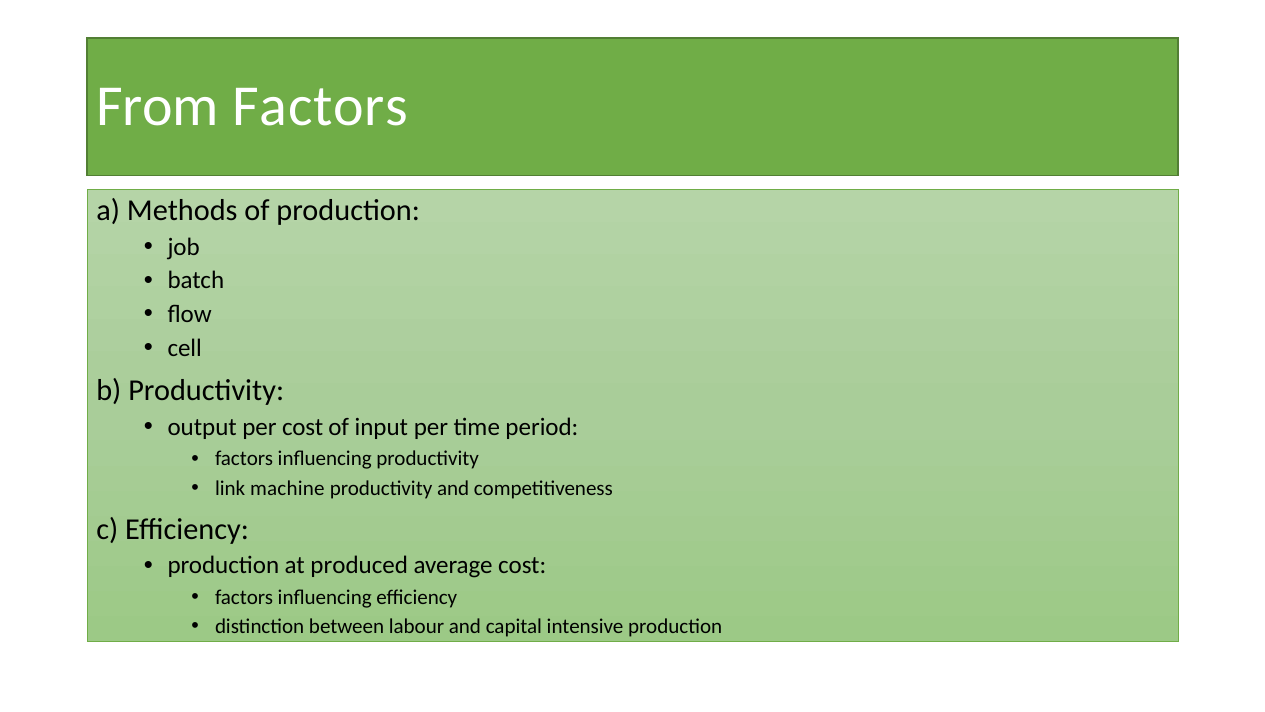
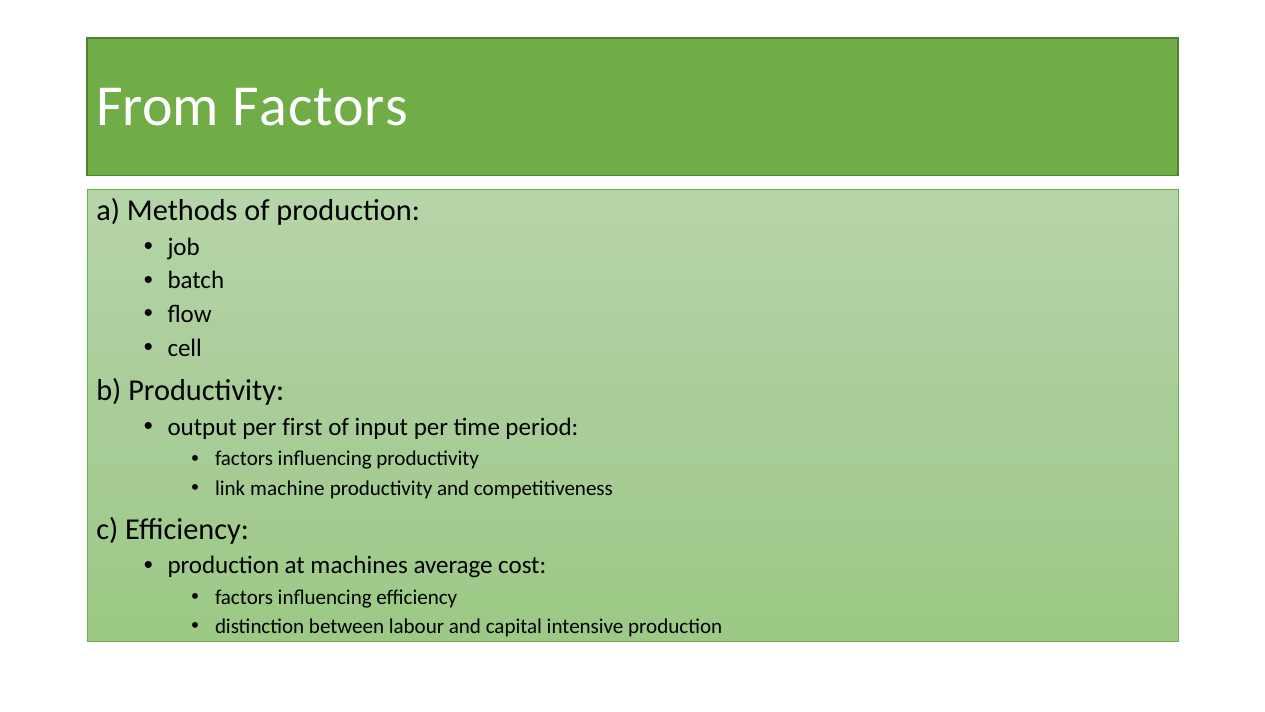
per cost: cost -> first (302, 427)
produced: produced -> machines (359, 565)
